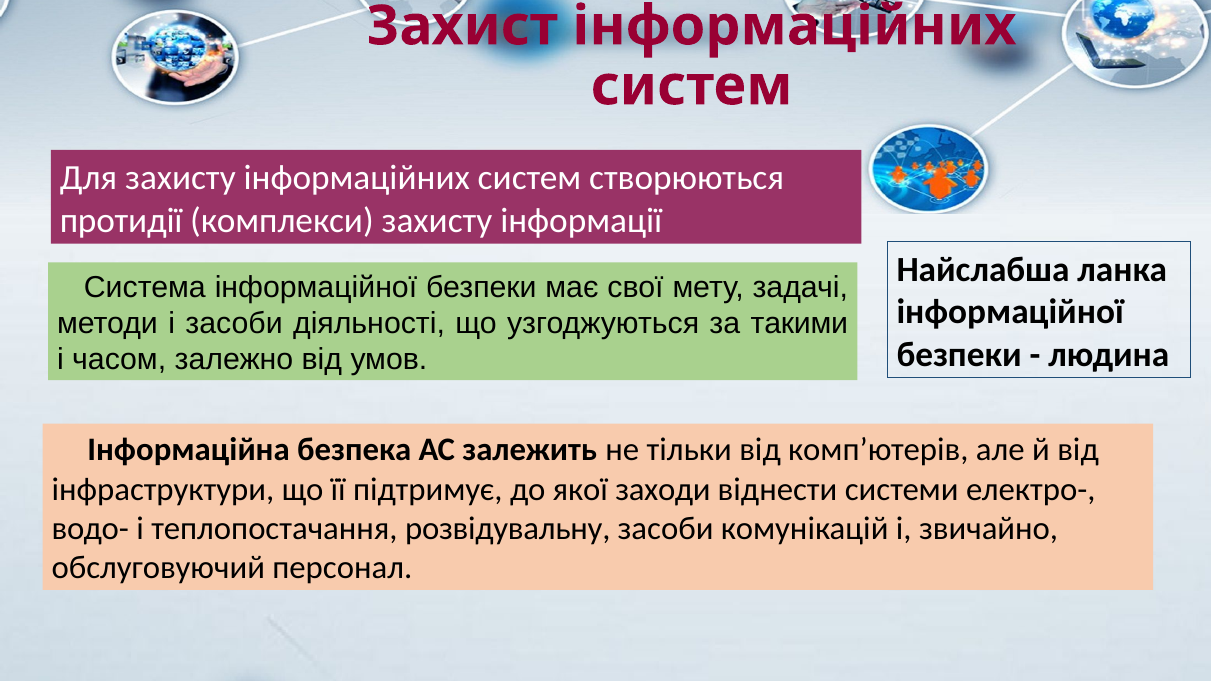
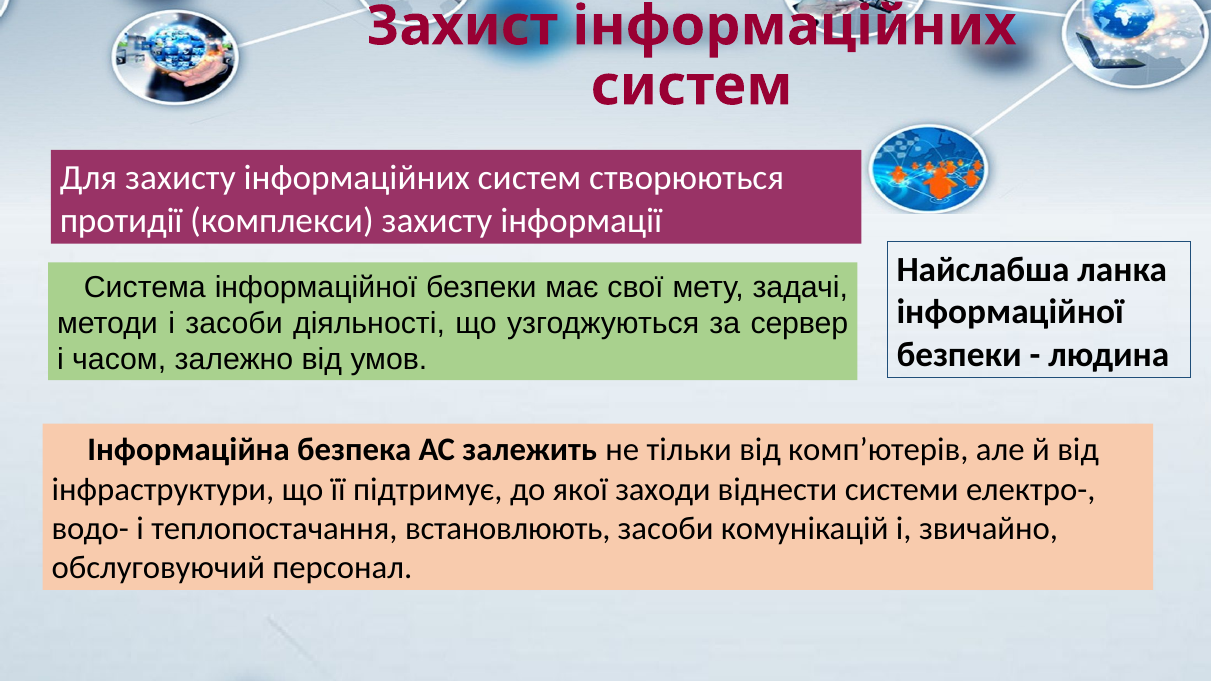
такими: такими -> сервер (799, 323)
розвідувальну: розвідувальну -> встановлюють (508, 529)
